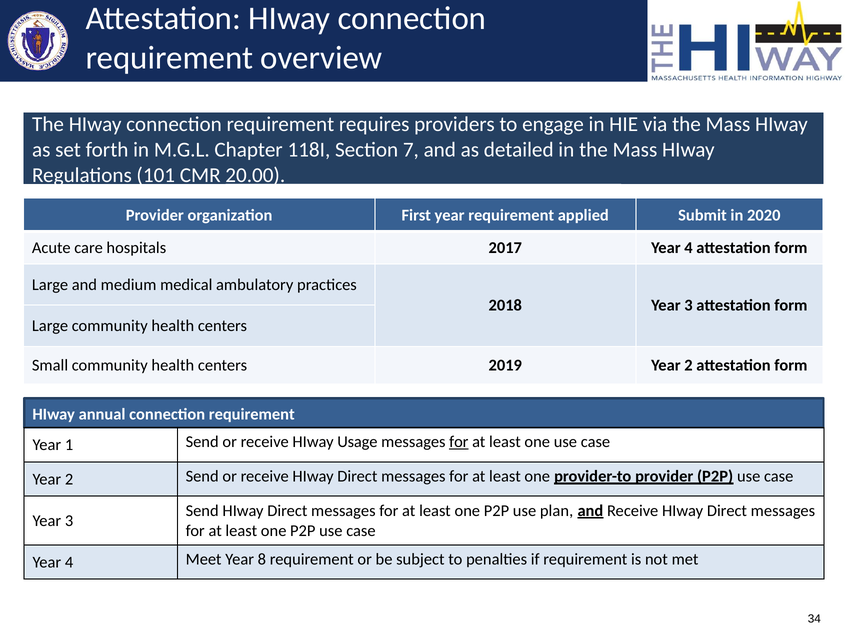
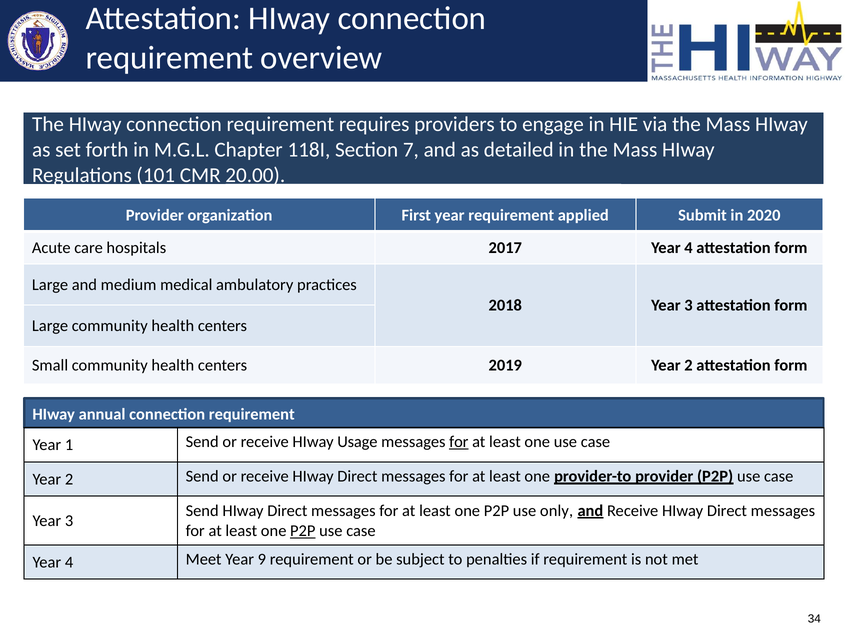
plan: plan -> only (557, 510)
P2P underline: none -> present (303, 530)
8: 8 -> 9 (262, 559)
